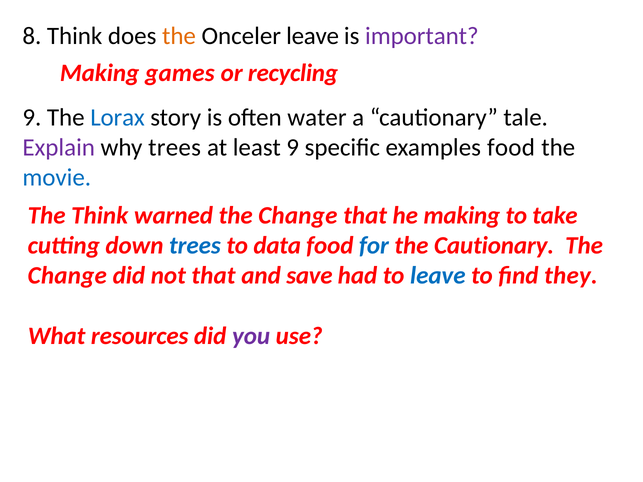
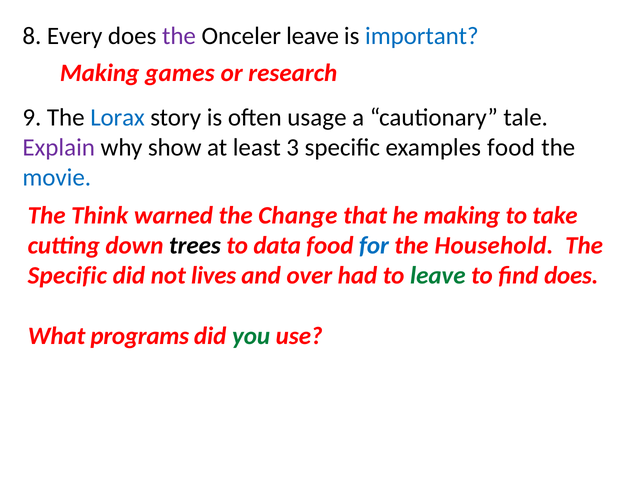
8 Think: Think -> Every (75, 36)
the colour: orange -> purple (179, 36)
important colour: purple -> blue (422, 36)
recycling: recycling -> research (293, 73)
water: water -> usage (317, 117)
why trees: trees -> show (175, 147)
least 9: 9 -> 3 (293, 147)
trees colour: blue -> black (195, 246)
the Cautionary: Cautionary -> Household (494, 246)
Change: Change -> Specific (67, 276)
not that: that -> lives (214, 276)
save: save -> over (309, 276)
leave colour: blue -> green (438, 276)
find they: they -> does (571, 276)
resources: resources -> programs (140, 336)
you colour: purple -> green (251, 336)
